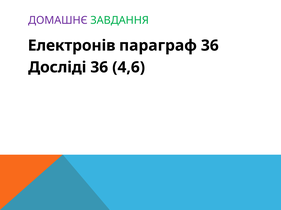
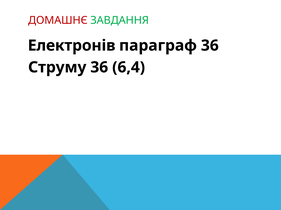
ДОМАШНЄ colour: purple -> red (58, 20)
Досліді: Досліді -> Струму (57, 68)
4,6: 4,6 -> 6,4 (129, 68)
